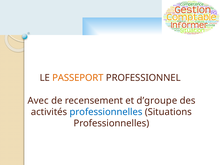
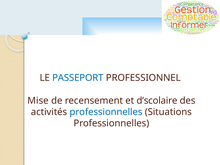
PASSEPORT colour: orange -> blue (78, 78)
Avec: Avec -> Mise (38, 101)
d’groupe: d’groupe -> d’scolaire (157, 101)
